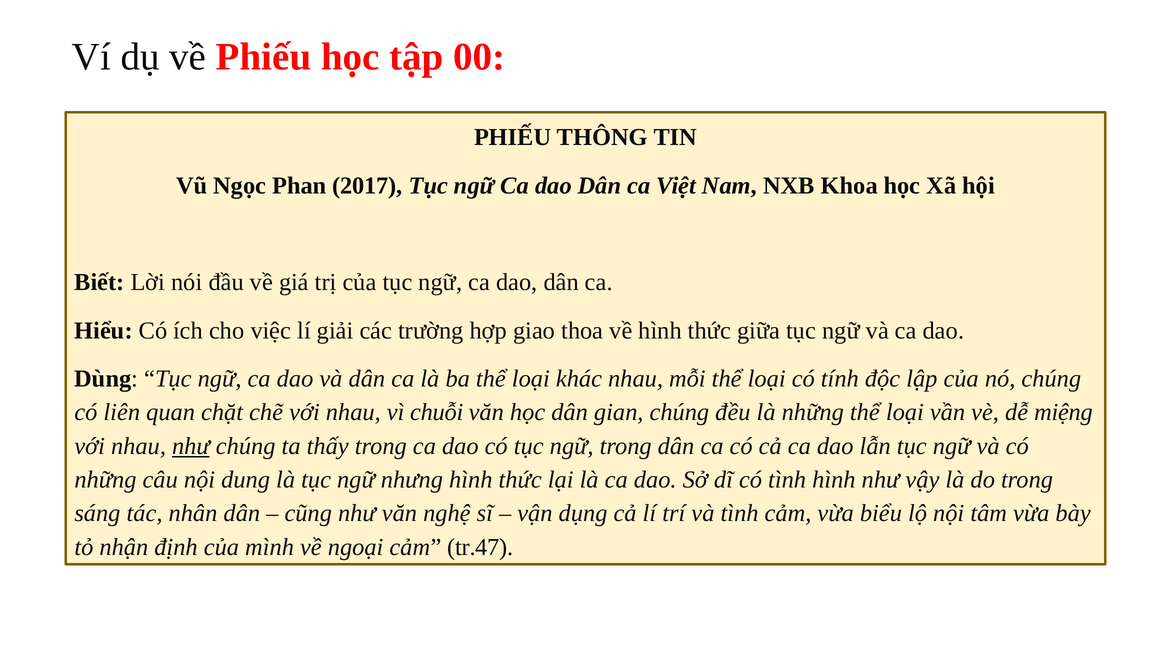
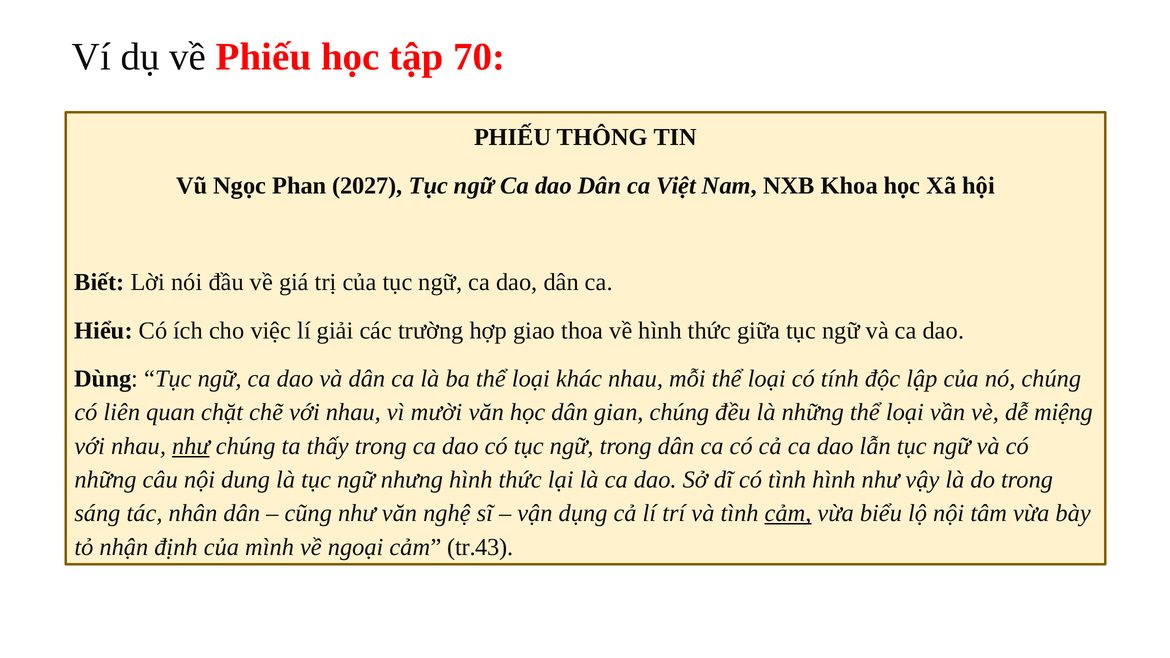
00: 00 -> 70 (479, 57)
2017: 2017 -> 2027 (367, 186)
chuỗi: chuỗi -> mười (436, 412)
cảm underline: none -> present (788, 513)
tr.47: tr.47 -> tr.43 (480, 547)
